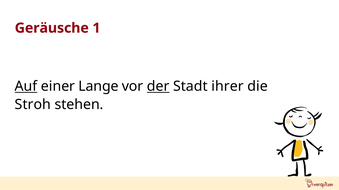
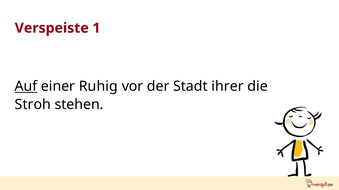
Geräusche: Geräusche -> Verspeiste (52, 28)
Lange: Lange -> Ruhig (98, 87)
der underline: present -> none (158, 87)
